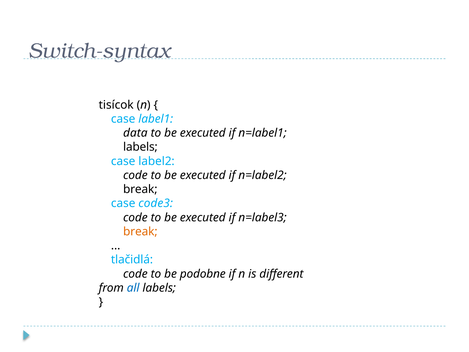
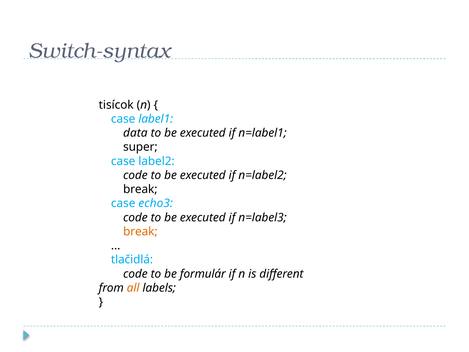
labels: labels -> super (140, 147)
code3: code3 -> echo3 (156, 203)
podobne: podobne -> formulár (203, 274)
all colour: blue -> orange (133, 288)
